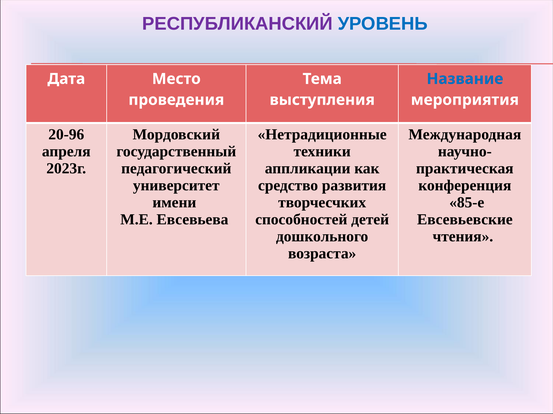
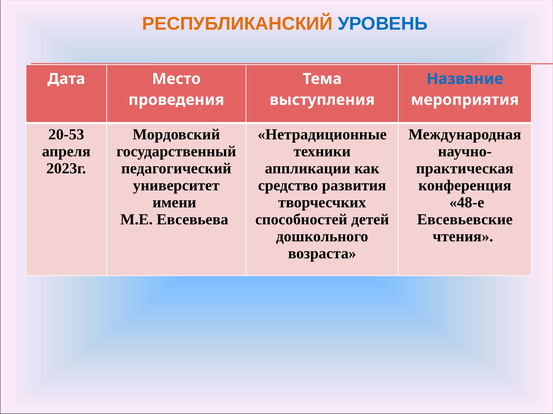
РЕСПУБЛИКАНСКИЙ colour: purple -> orange (238, 24)
20-96: 20-96 -> 20-53 (66, 135)
85-е: 85-е -> 48-е (467, 203)
